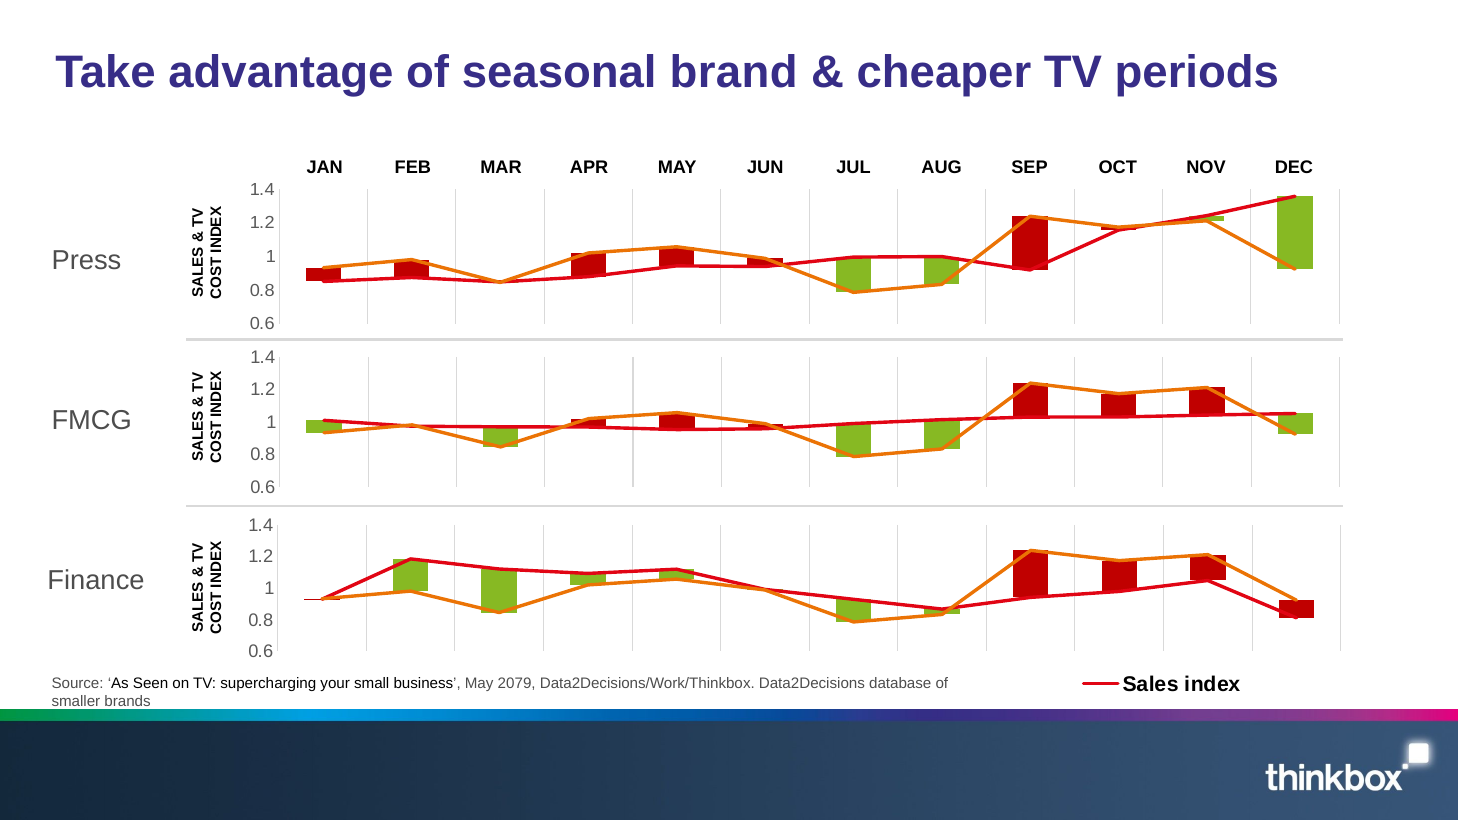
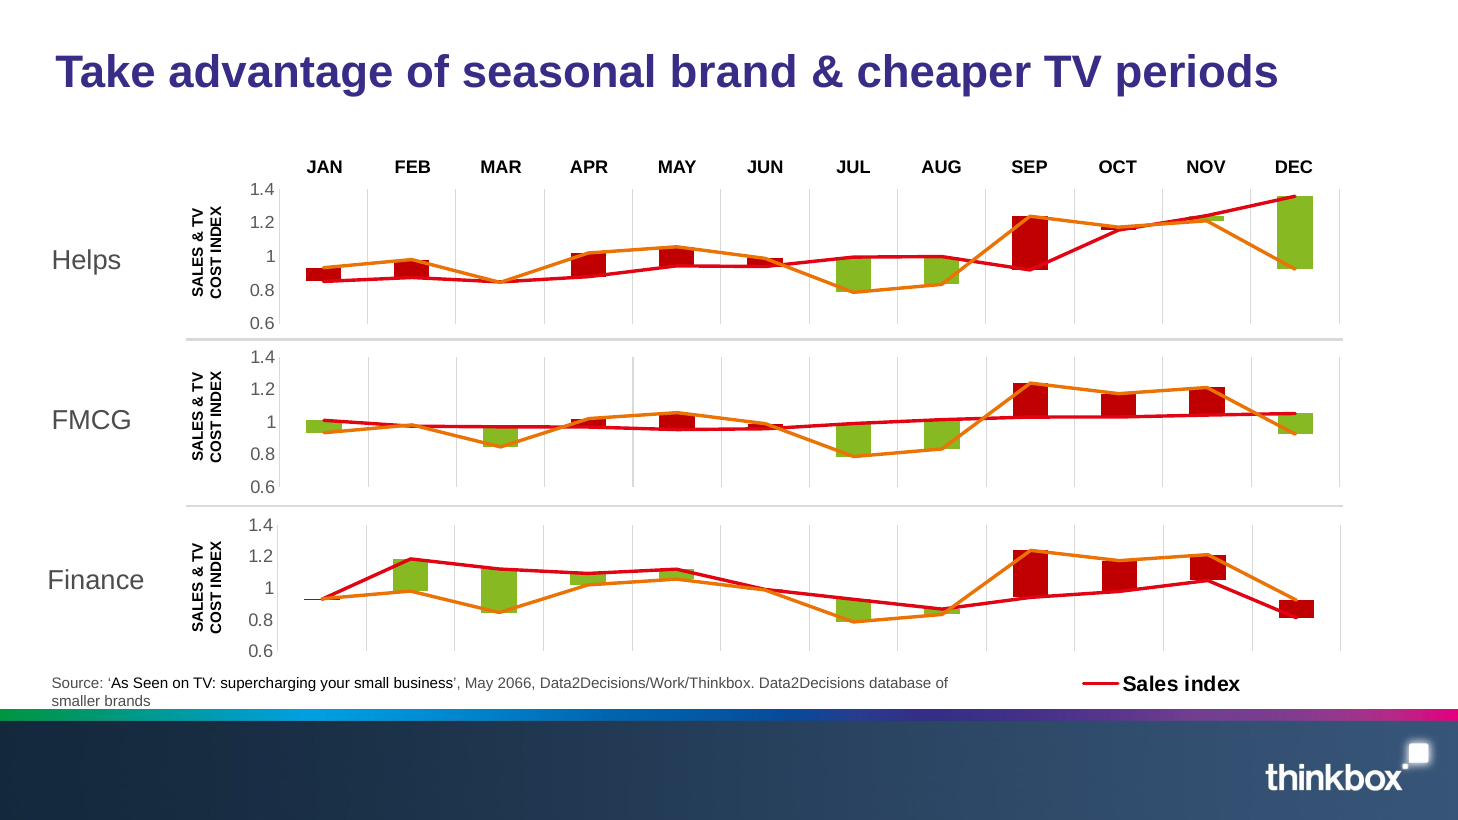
Press: Press -> Helps (86, 261)
2079: 2079 -> 2066 (517, 683)
